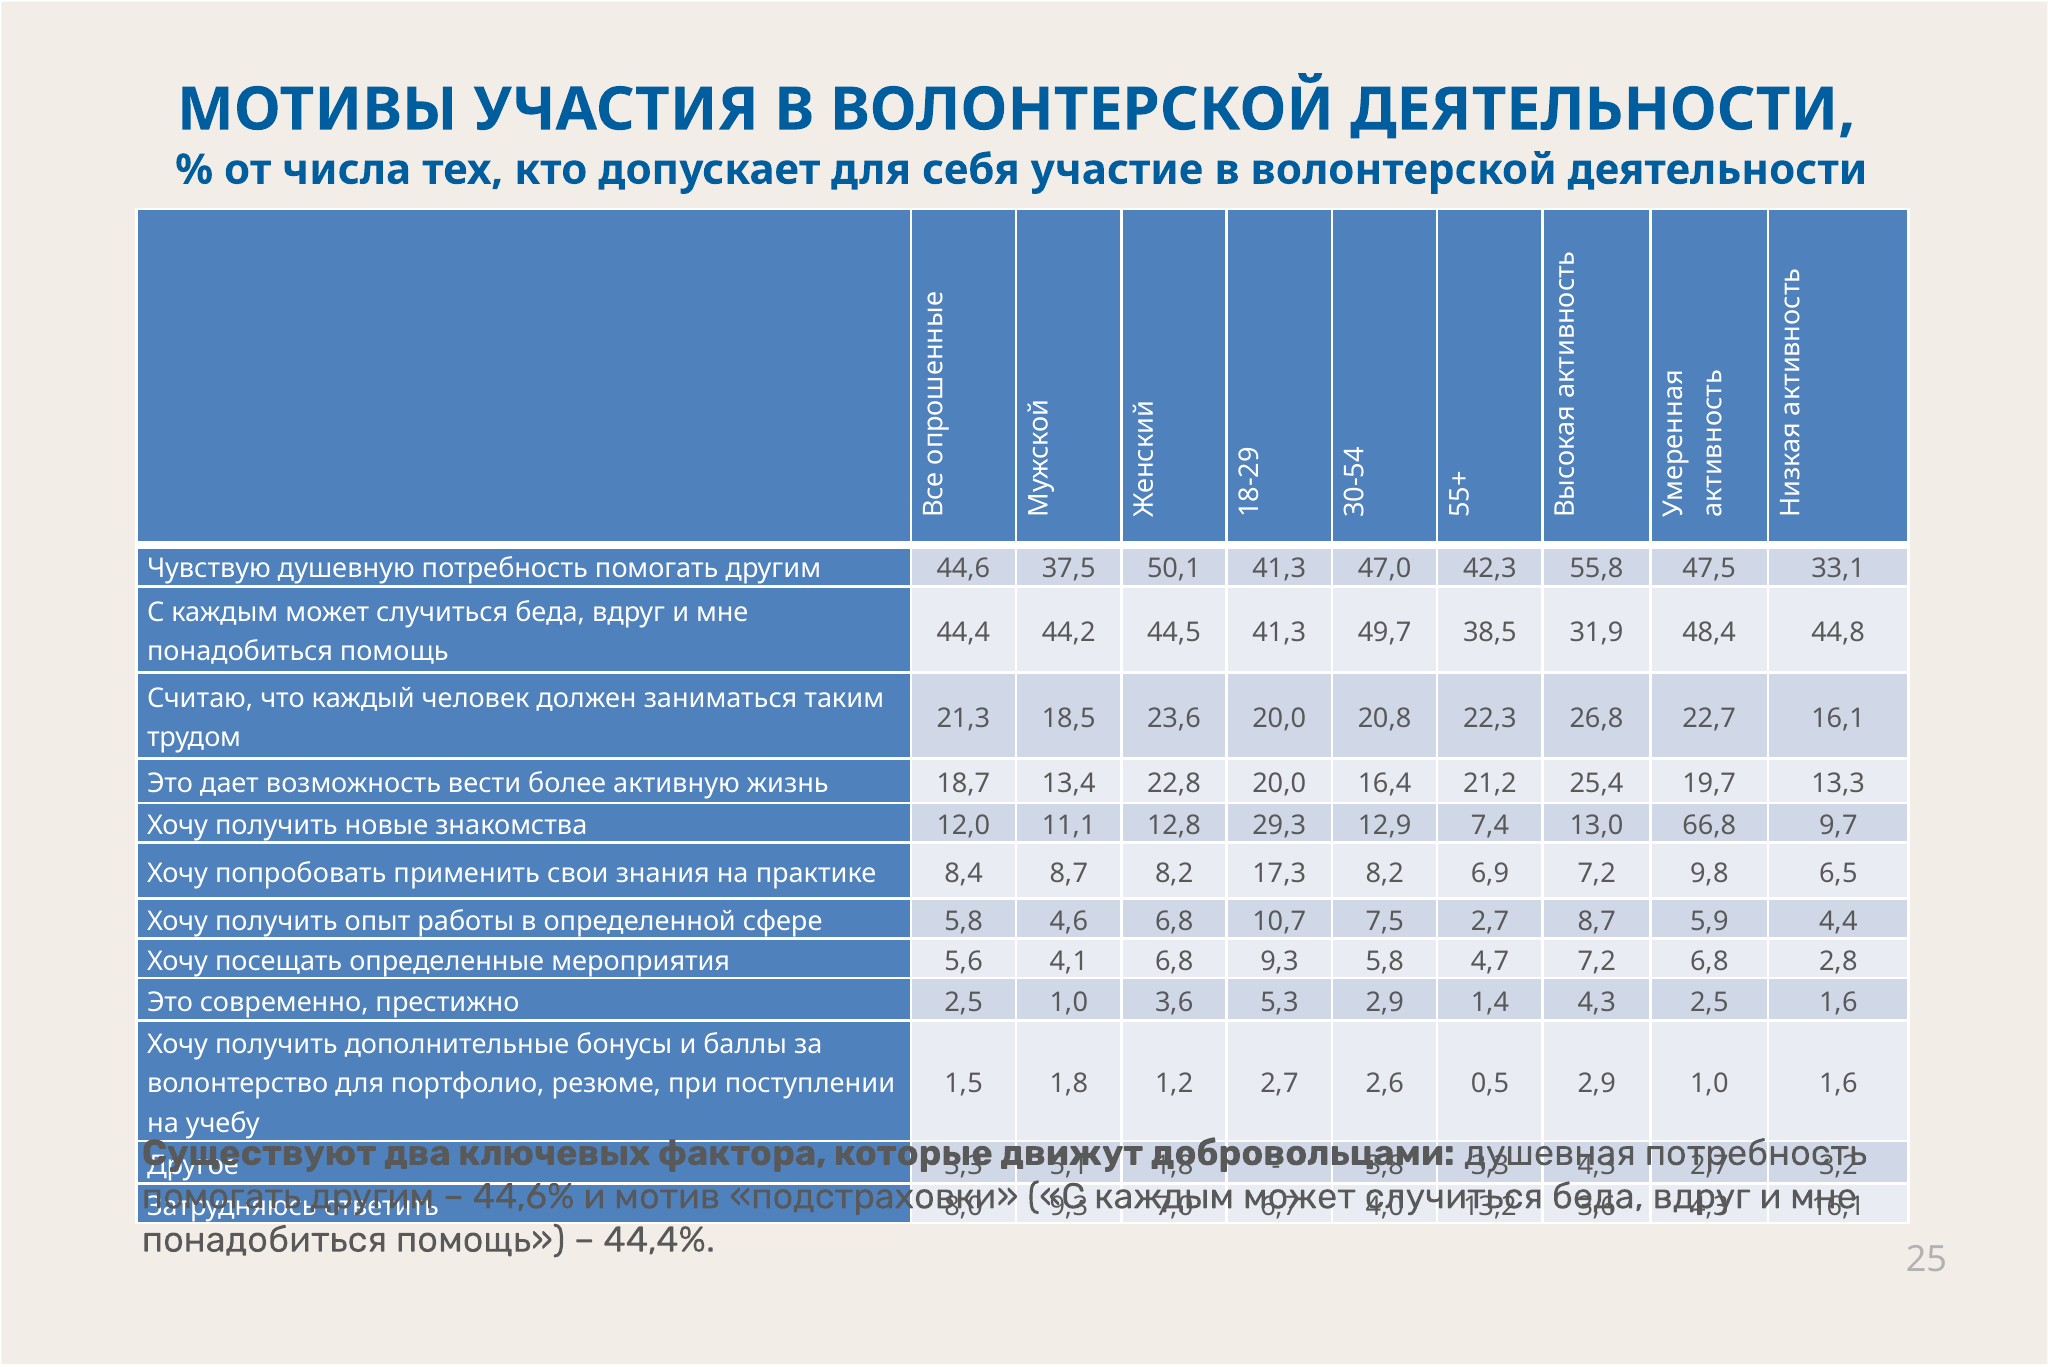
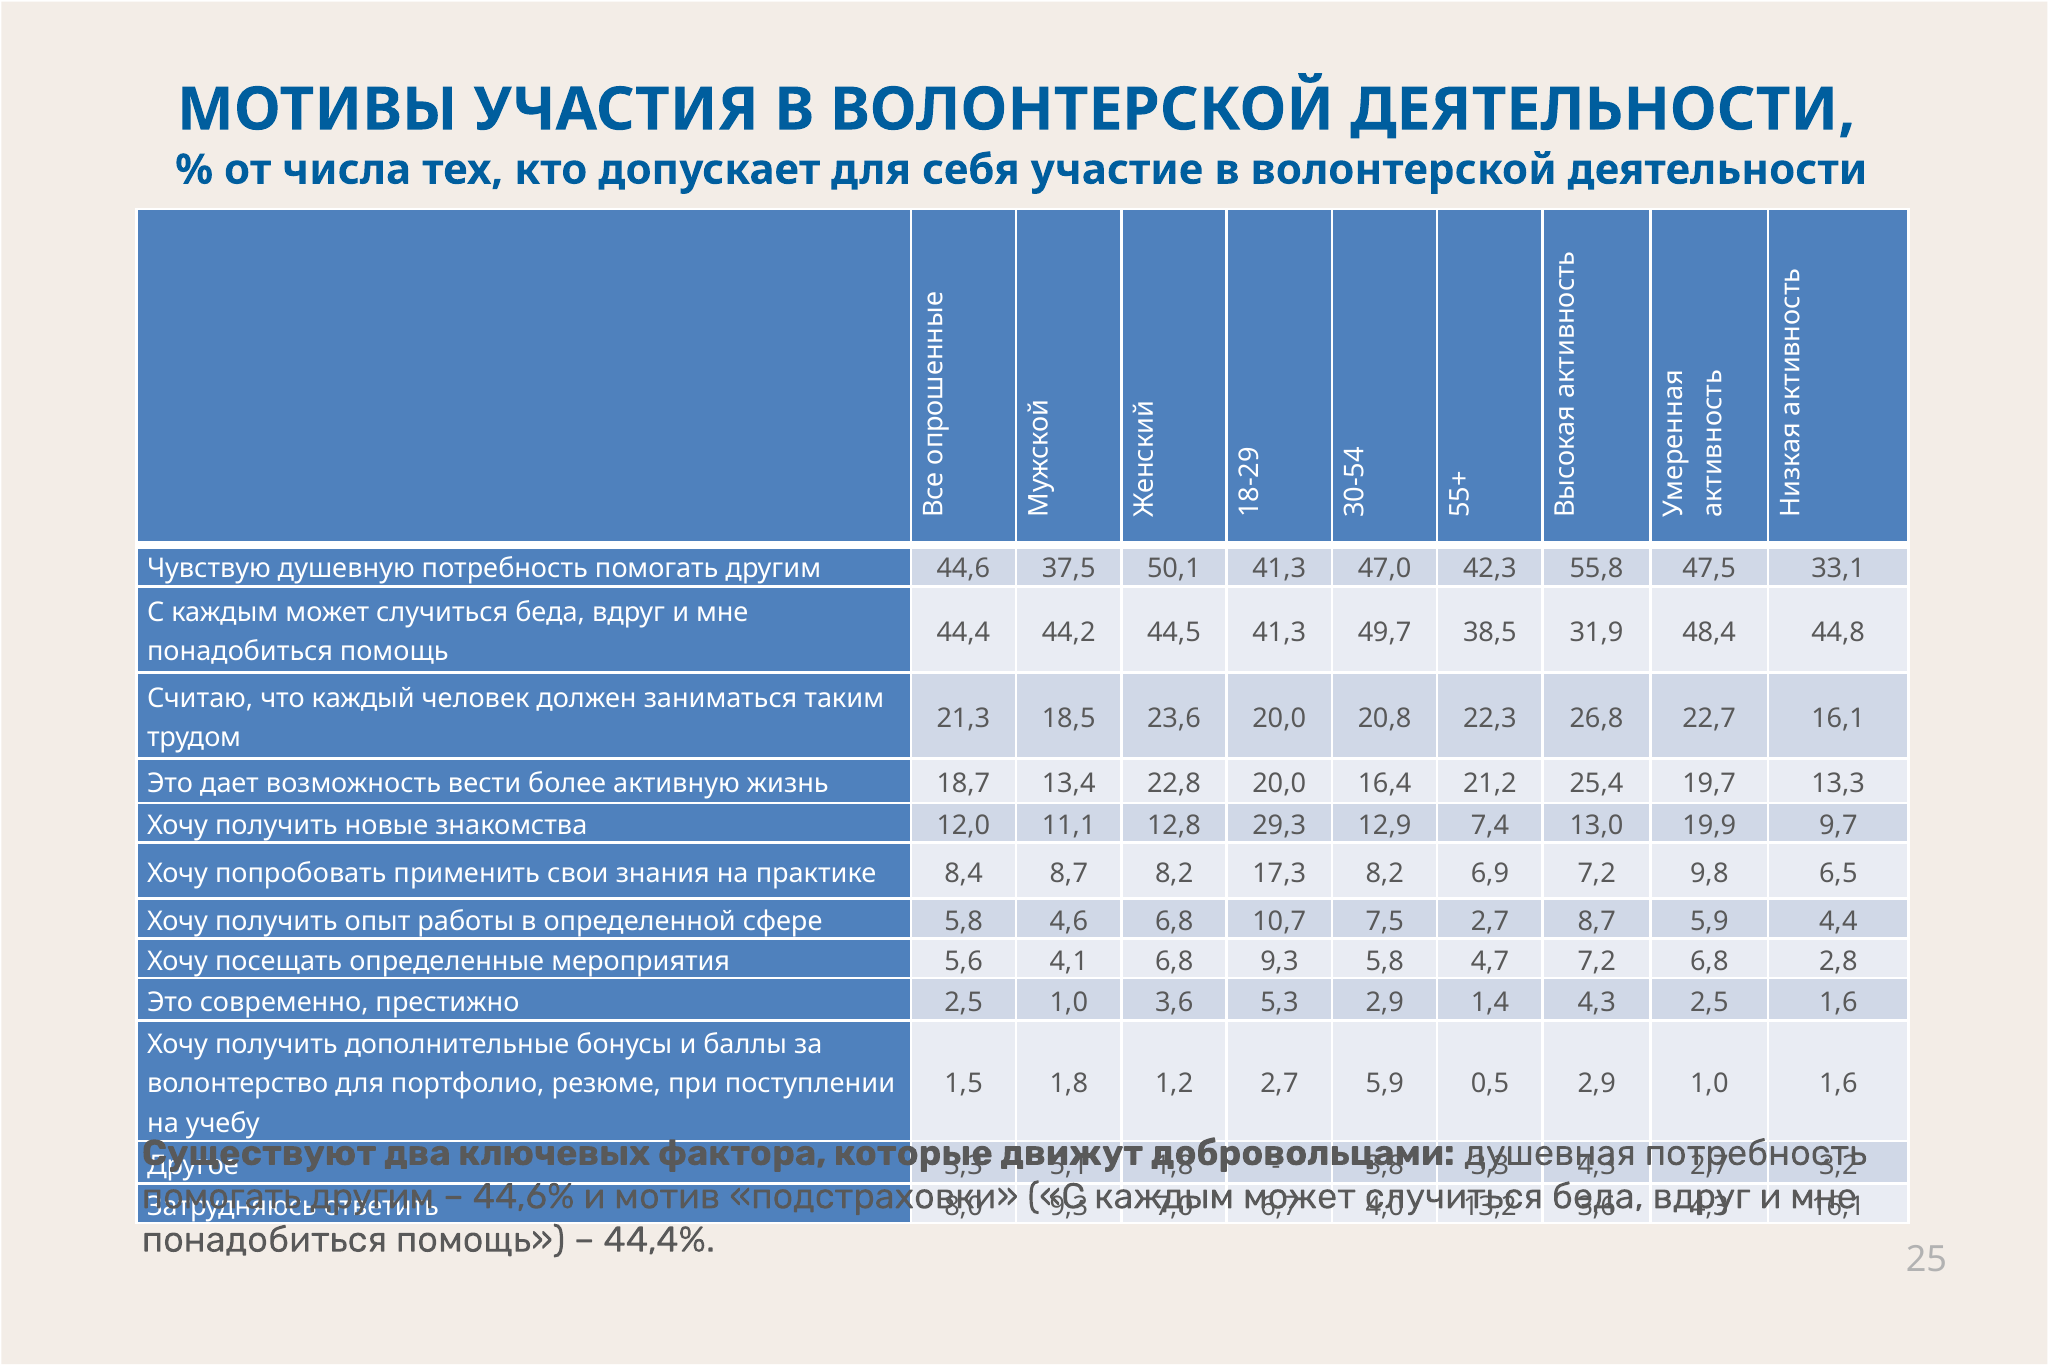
66,8: 66,8 -> 19,9 (1709, 826)
2,7 2,6: 2,6 -> 5,9 (1385, 1084)
